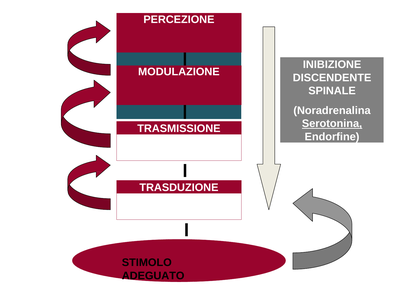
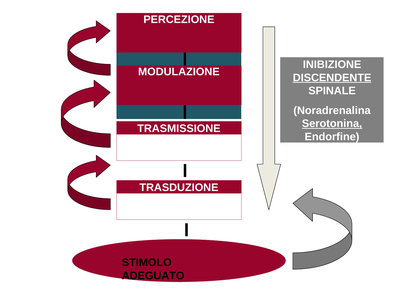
DISCENDENTE underline: none -> present (332, 78)
